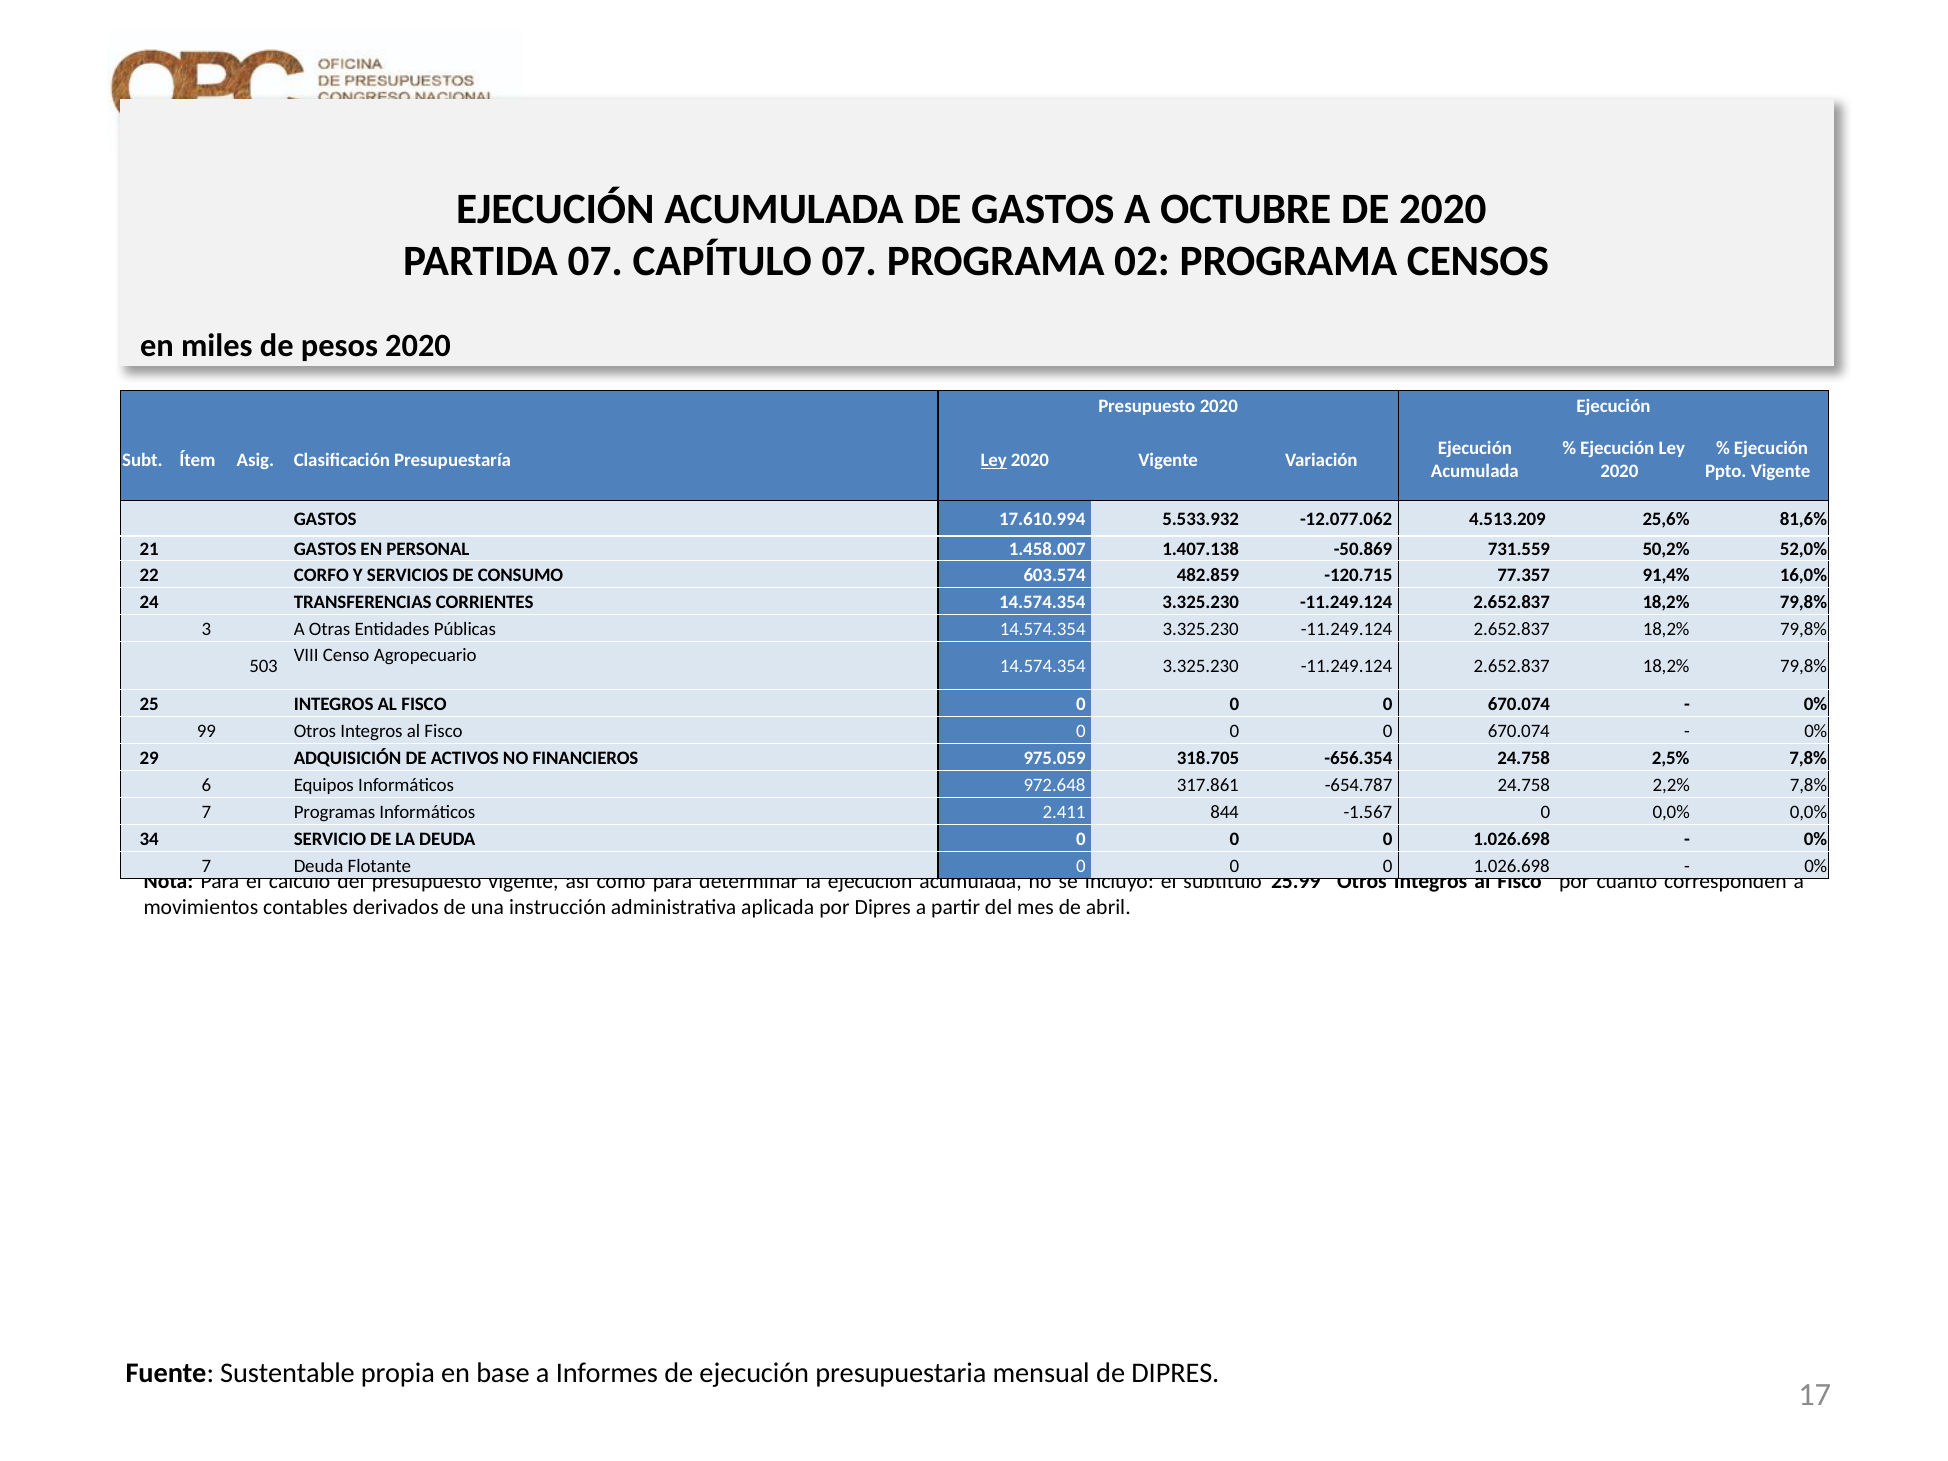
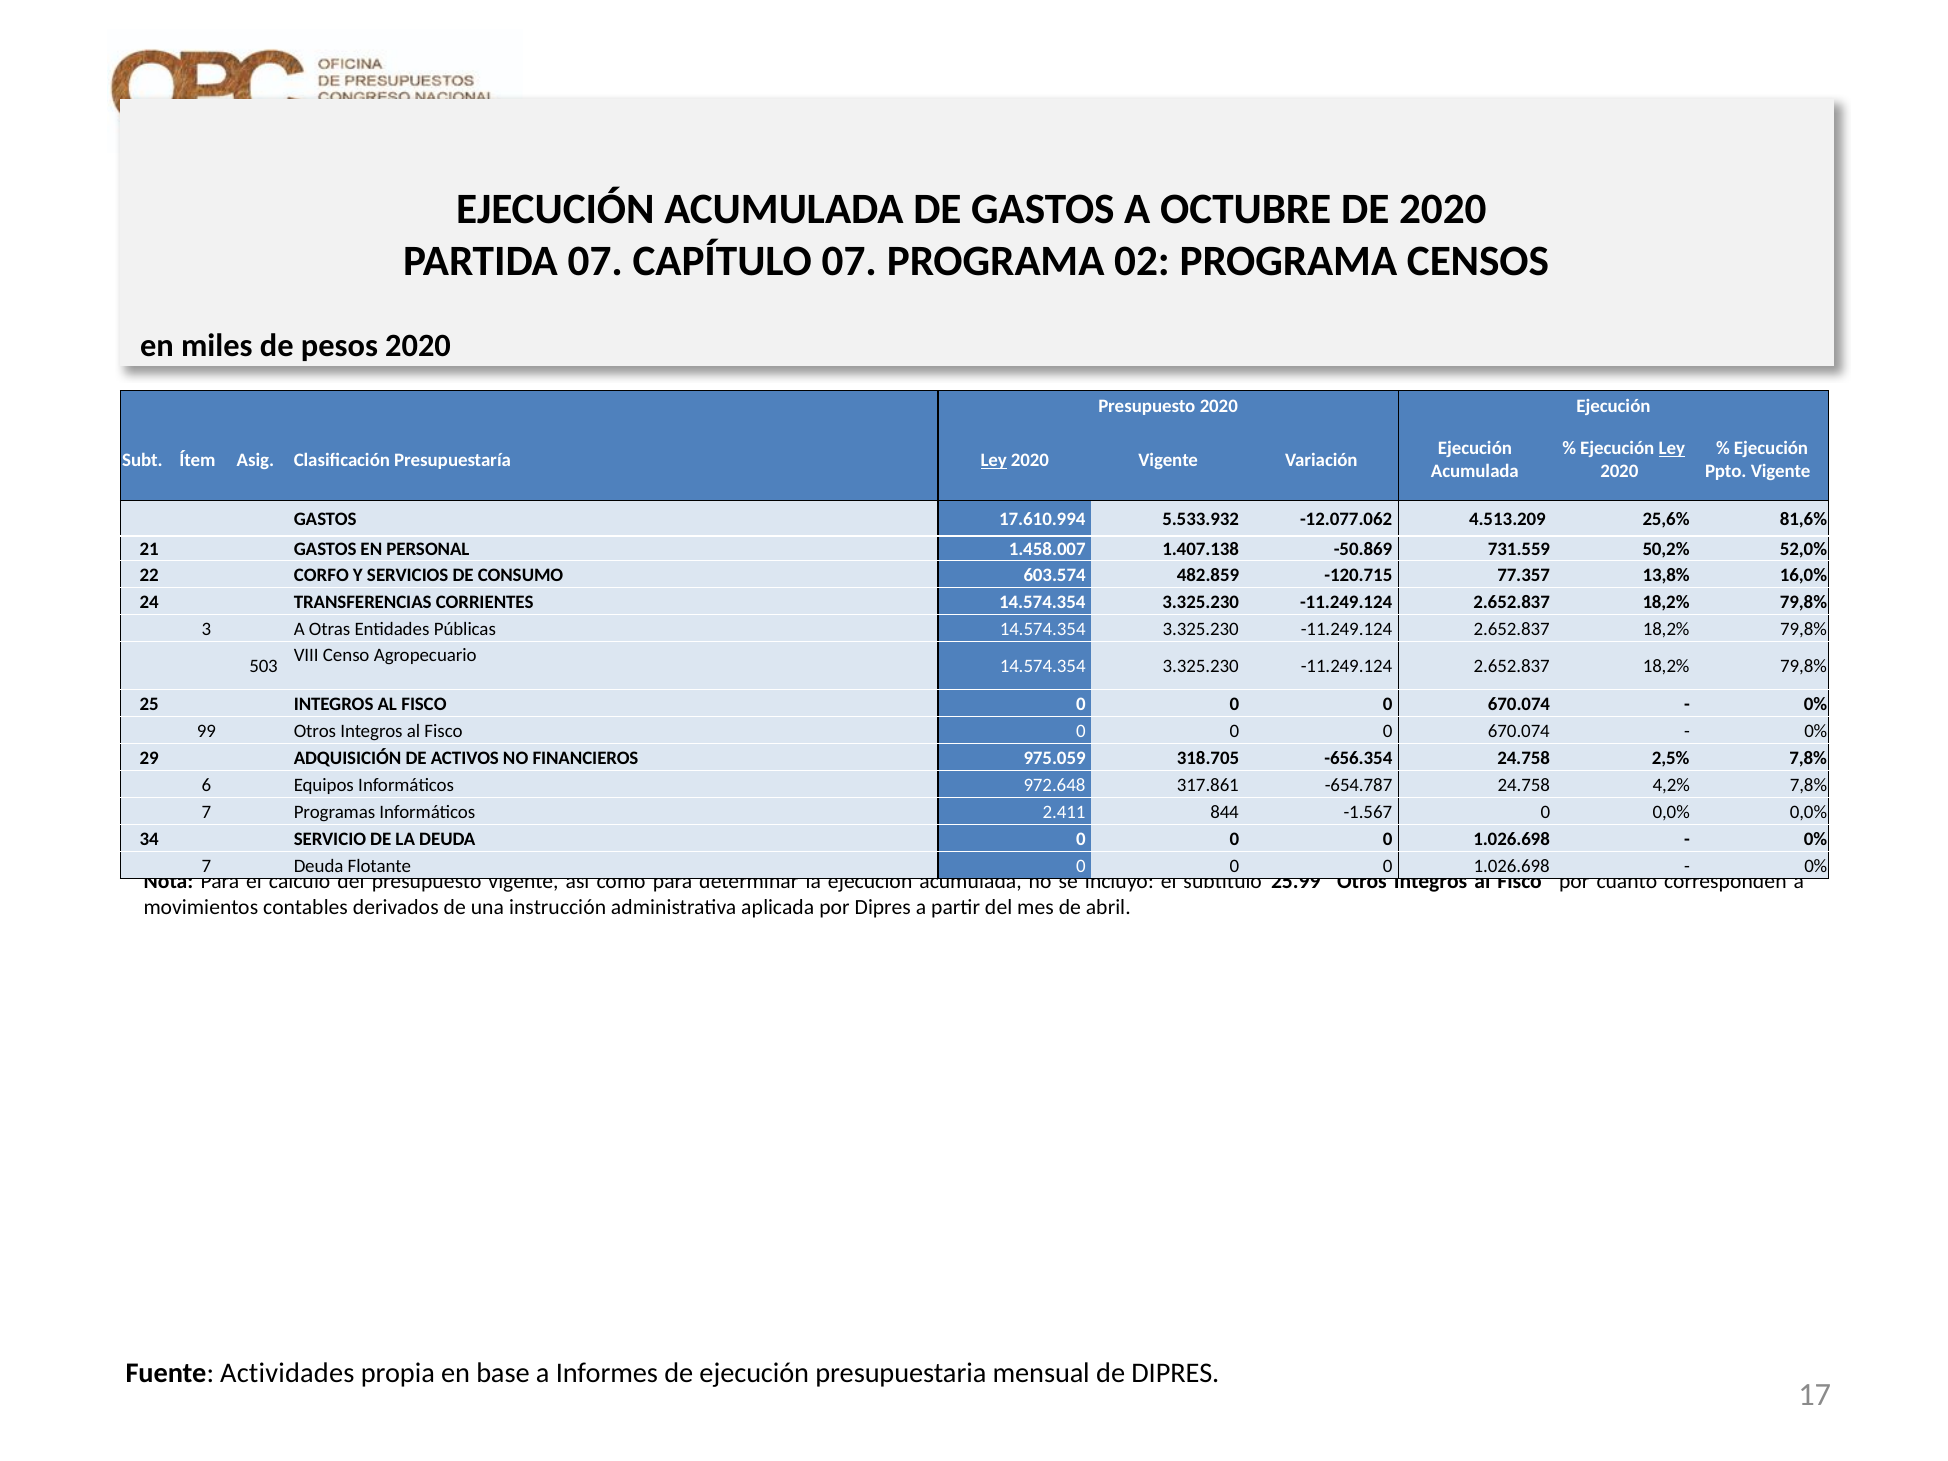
Ley underline: none -> present (1672, 449)
91,4%: 91,4% -> 13,8% (1666, 575)
2,2%: 2,2% -> 4,2% (1671, 785)
Sustentable: Sustentable -> Actividades (287, 1373)
